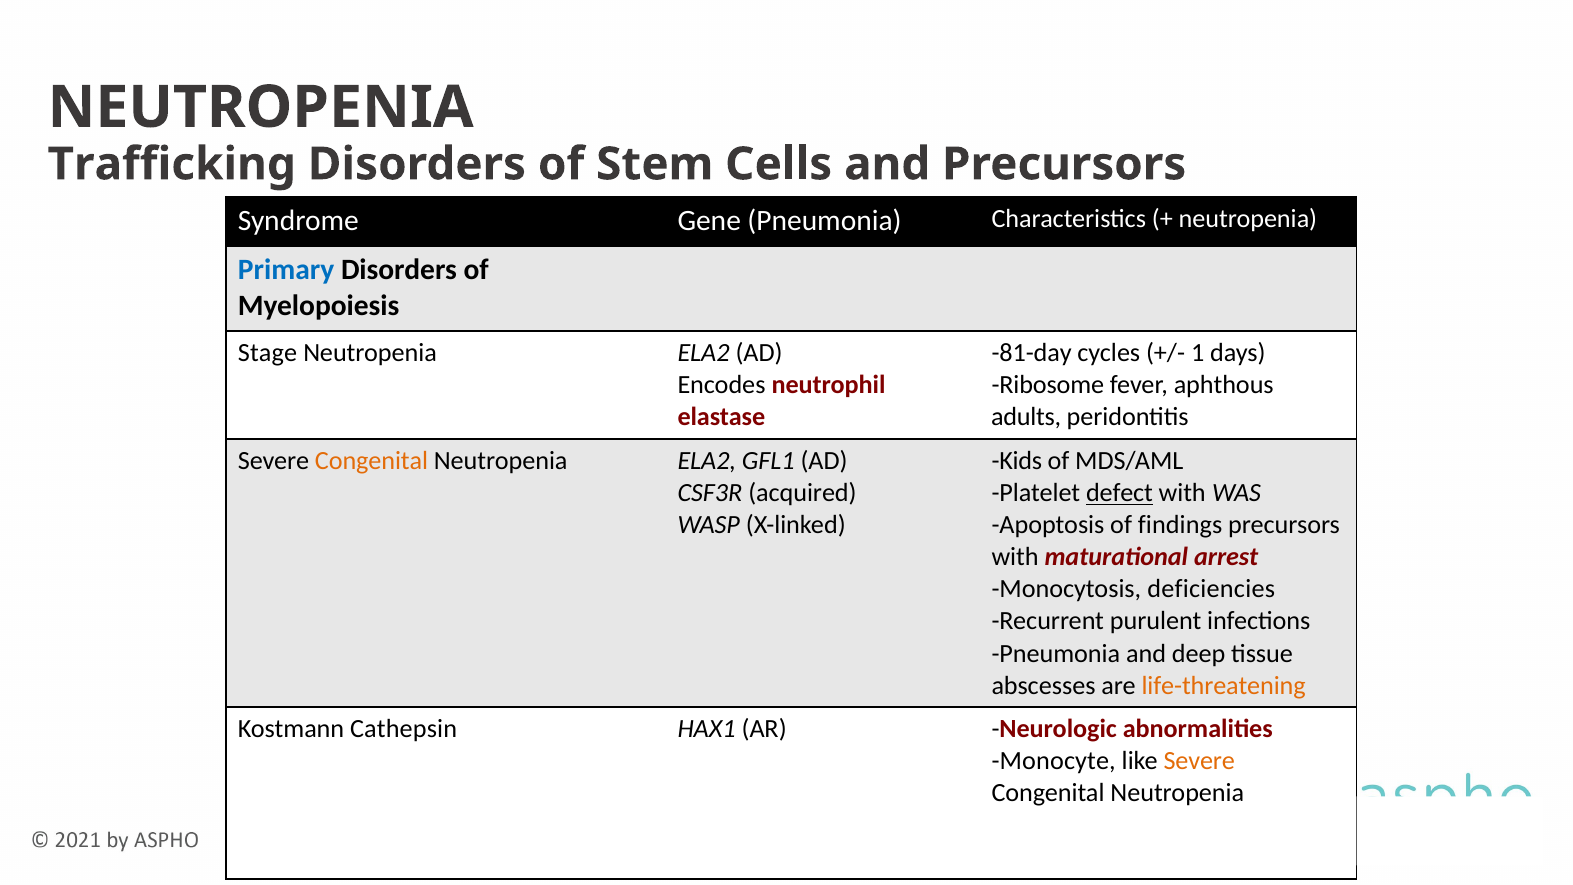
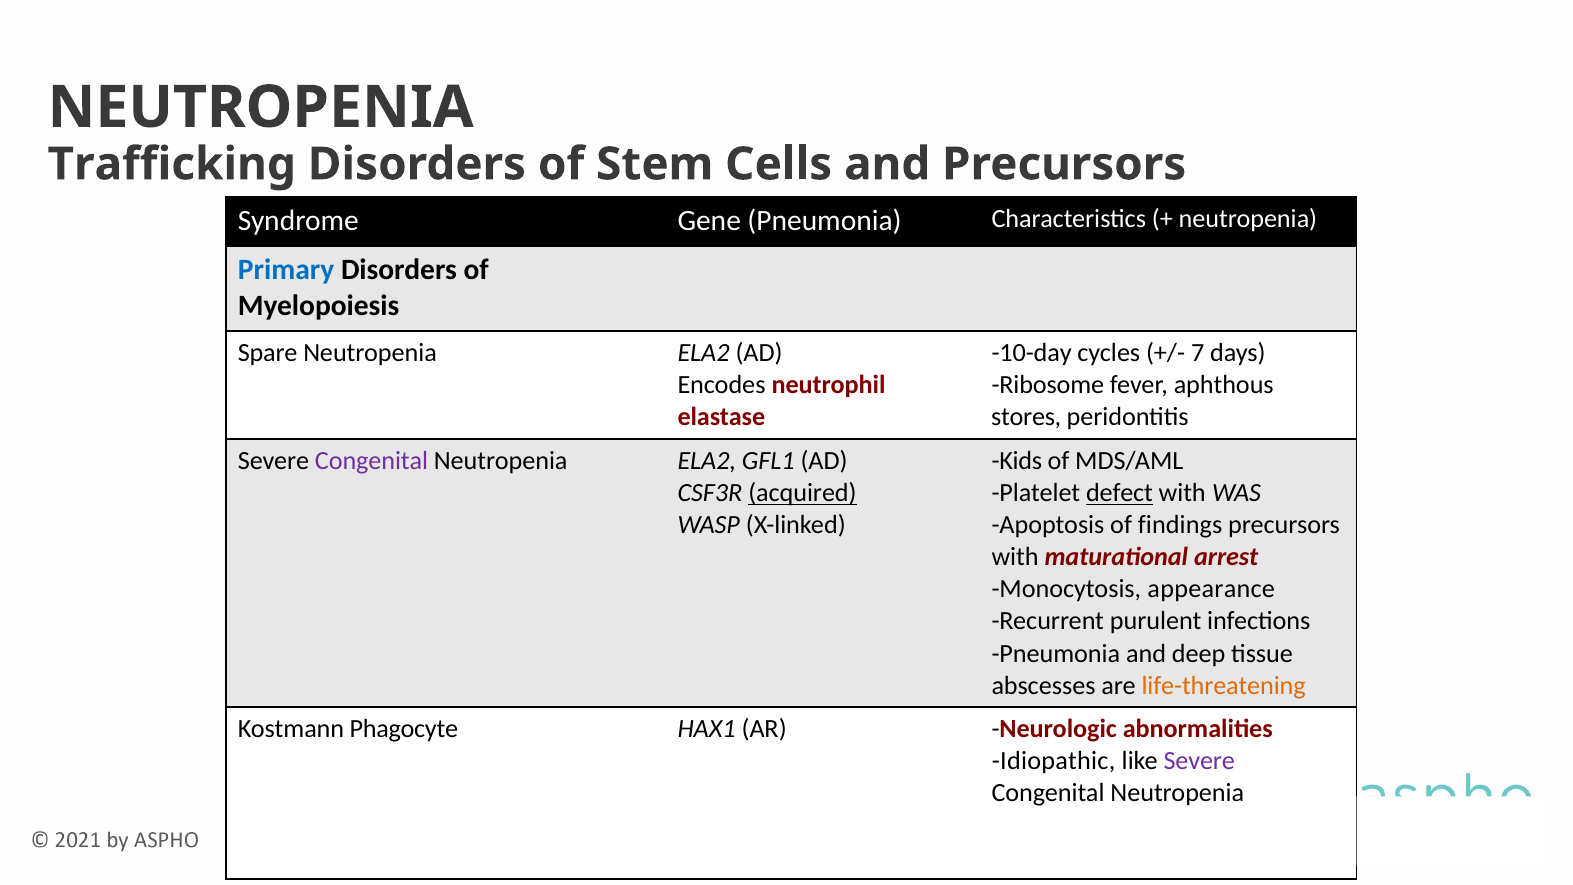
Stage: Stage -> Spare (268, 353)
-81-day: -81-day -> -10-day (1032, 353)
1: 1 -> 7 (1198, 353)
adults: adults -> stores (1026, 417)
Congenital colour: orange -> purple (371, 461)
acquired underline: none -> present (802, 493)
deficiencies: deficiencies -> appearance (1211, 589)
Cathepsin: Cathepsin -> Phagocyte (404, 729)
Monocyte: Monocyte -> Idiopathic (1054, 761)
Severe colour: orange -> purple (1199, 761)
